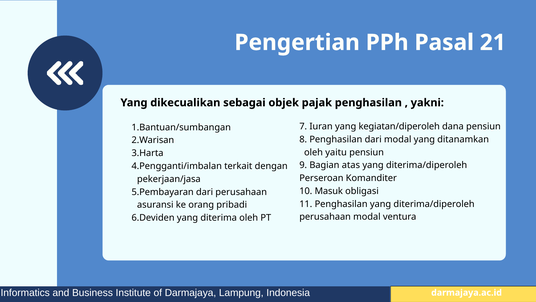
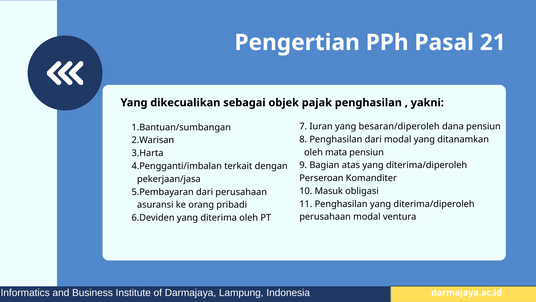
kegiatan/diperoleh: kegiatan/diperoleh -> besaran/diperoleh (399, 126)
yaitu: yaitu -> mata (336, 152)
